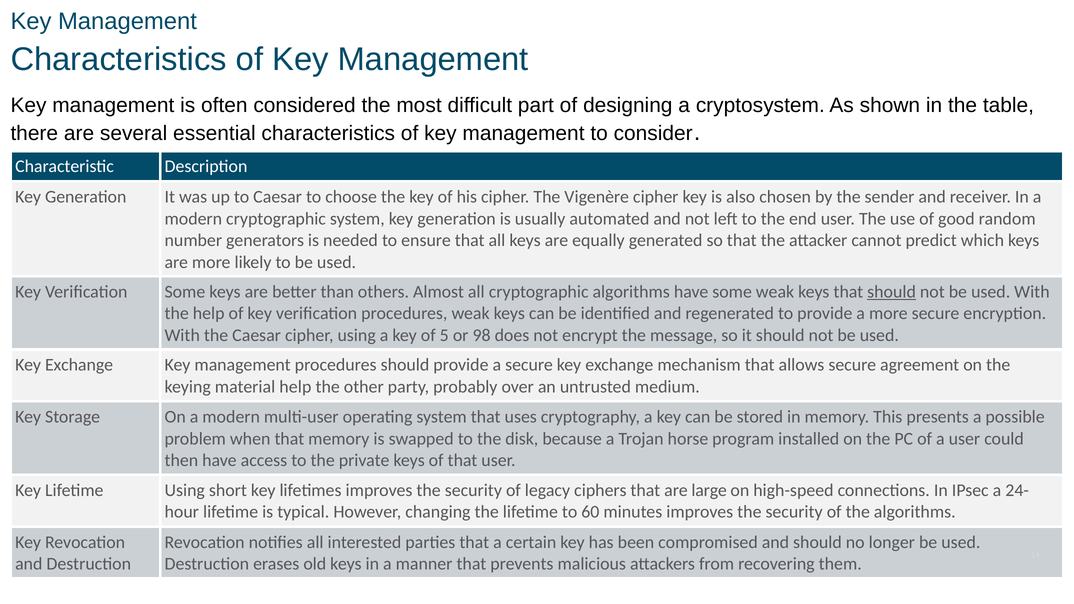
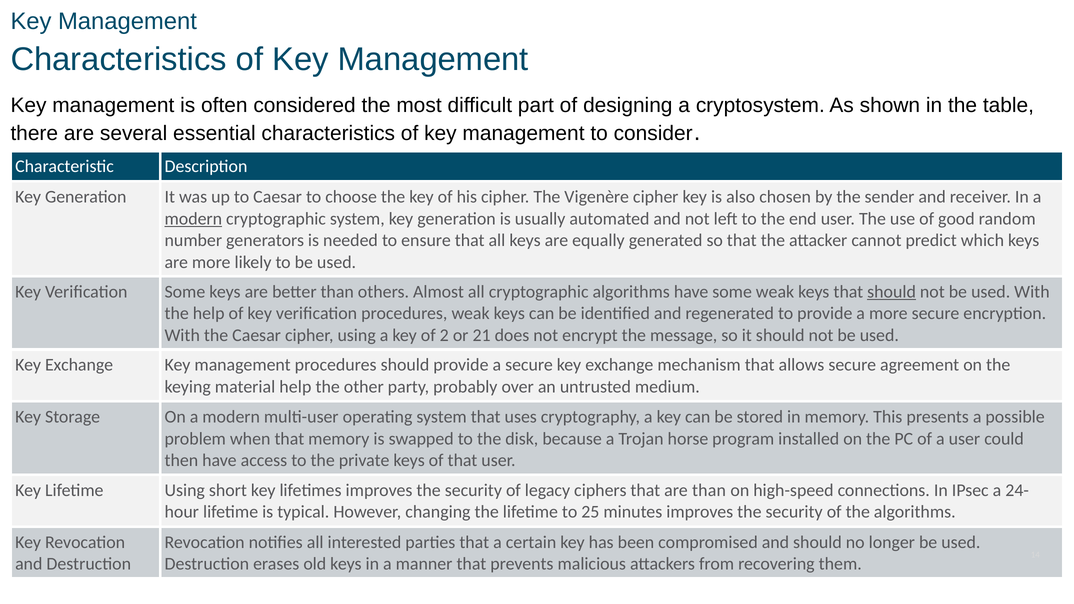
modern underline: none -> present (193, 219)
5: 5 -> 2 (444, 335)
98: 98 -> 21 (482, 335)
are large: large -> than (709, 490)
60: 60 -> 25 (590, 512)
